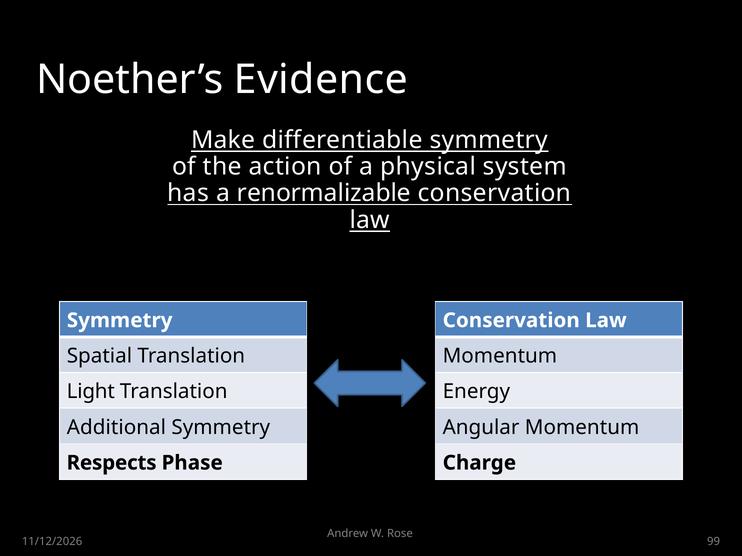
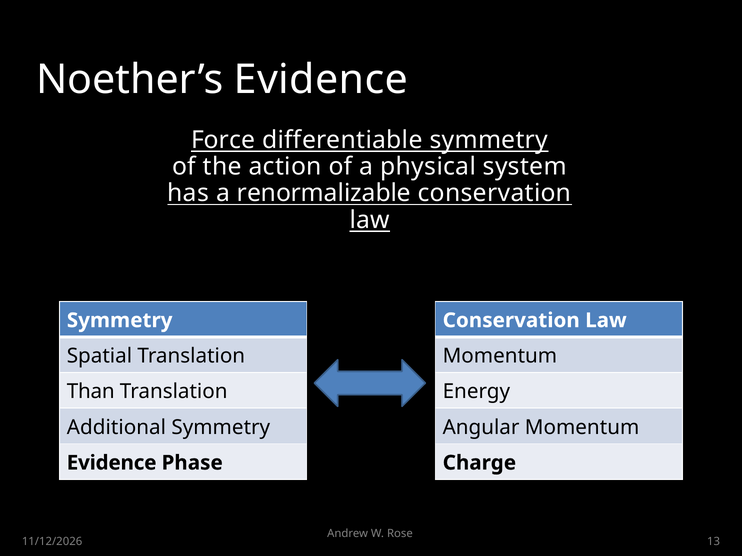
Make: Make -> Force (223, 140)
Light: Light -> Than (91, 392)
Respects: Respects -> Evidence (112, 463)
99: 99 -> 13 (714, 542)
